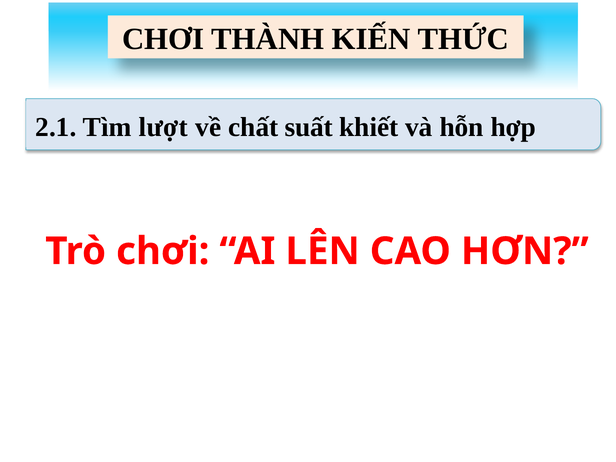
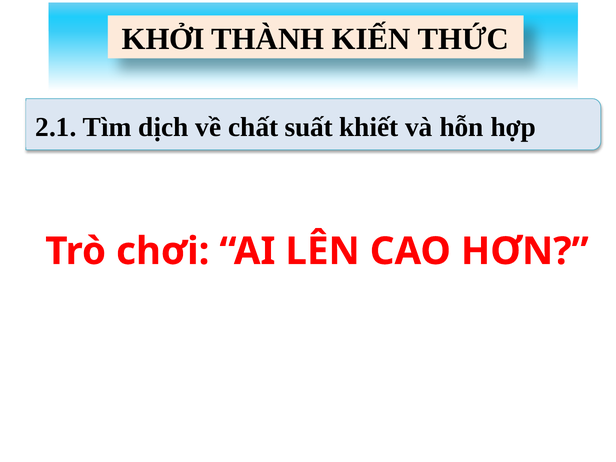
CHƠI: CHƠI -> KHỞI (163, 39)
lượt: lượt -> dịch (163, 127)
